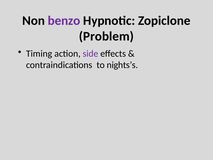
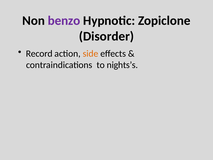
Problem: Problem -> Disorder (106, 36)
Timing: Timing -> Record (39, 54)
side colour: purple -> orange (91, 54)
